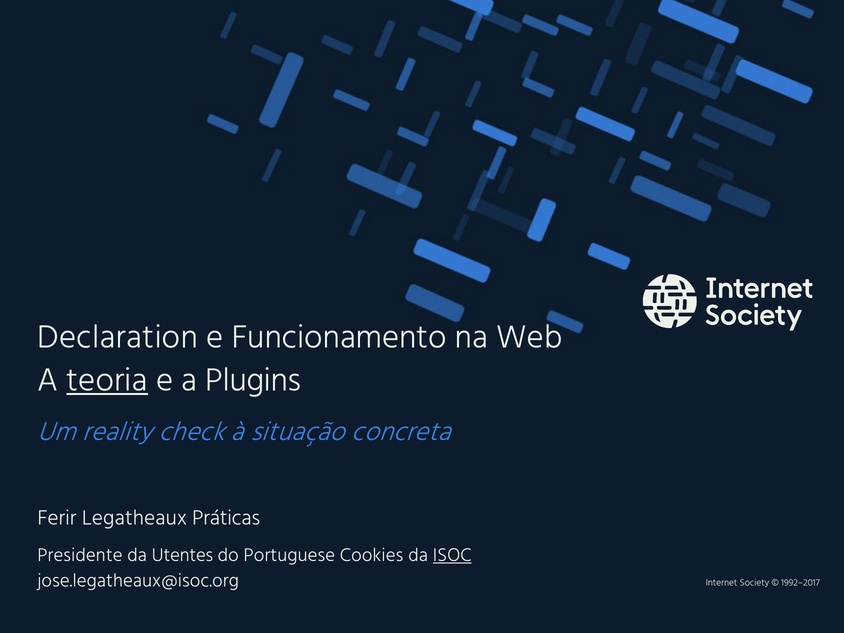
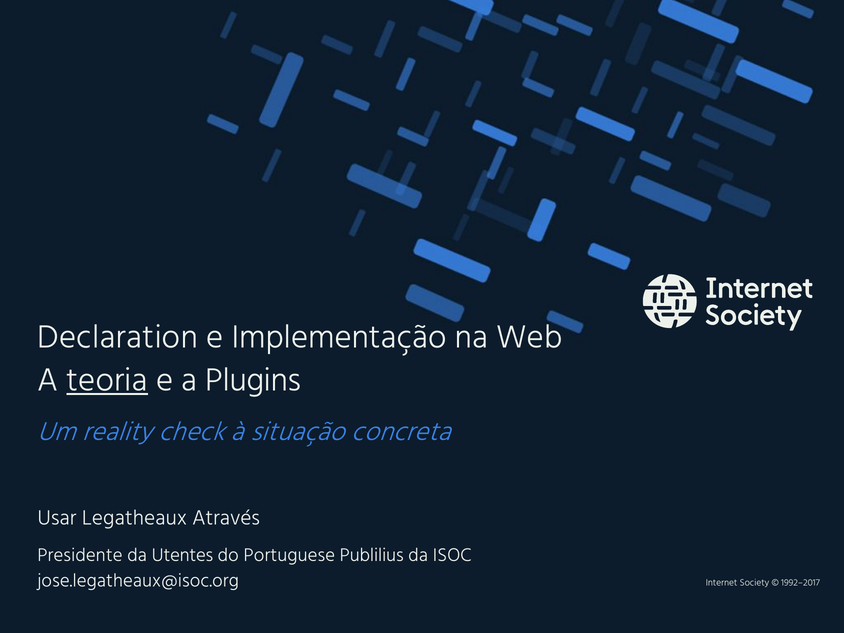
Funcionamento: Funcionamento -> Implementação (339, 337)
Ferir: Ferir -> Usar (57, 518)
Práticas: Práticas -> Através (226, 518)
Cookies: Cookies -> Publilius (372, 555)
ISOC underline: present -> none (452, 555)
